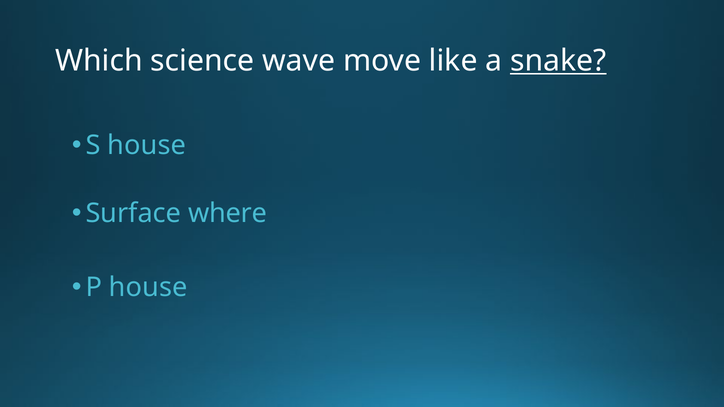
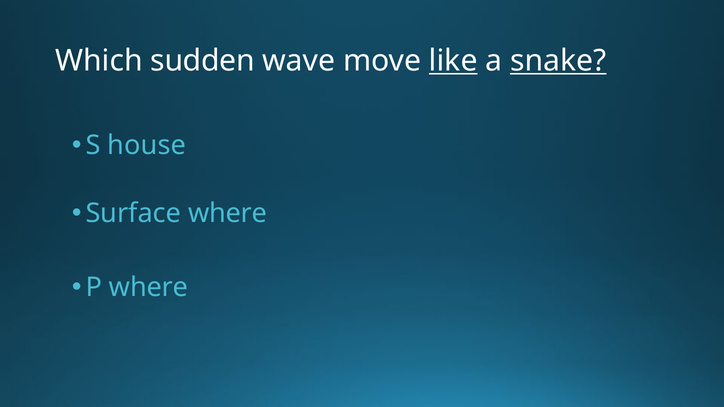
science: science -> sudden (203, 61)
like underline: none -> present (453, 61)
P house: house -> where (148, 287)
